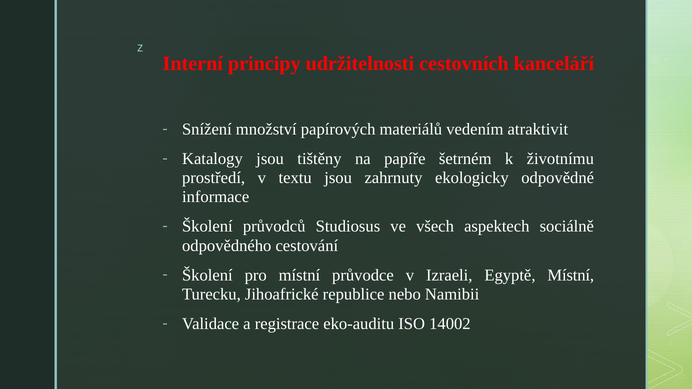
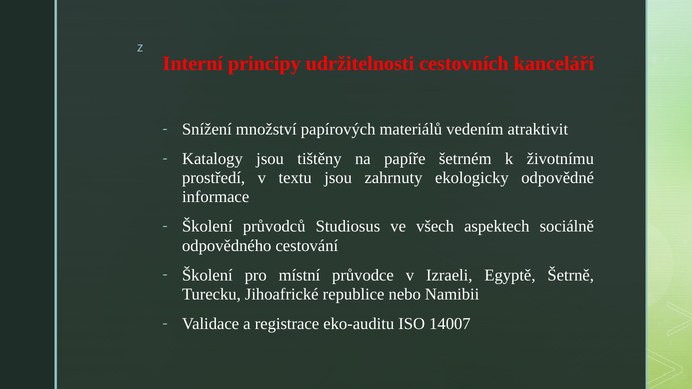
Egyptě Místní: Místní -> Šetrně (571, 275)
14002: 14002 -> 14007 (450, 324)
